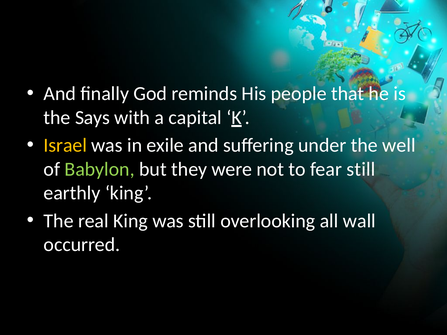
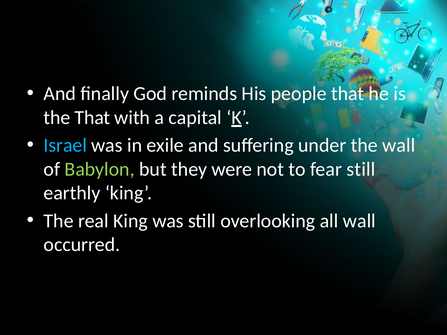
the Says: Says -> That (92, 118)
Israel colour: yellow -> light blue (65, 145)
the well: well -> wall (399, 145)
